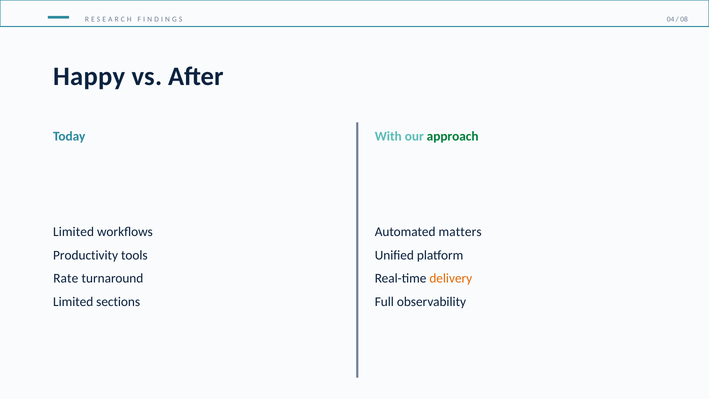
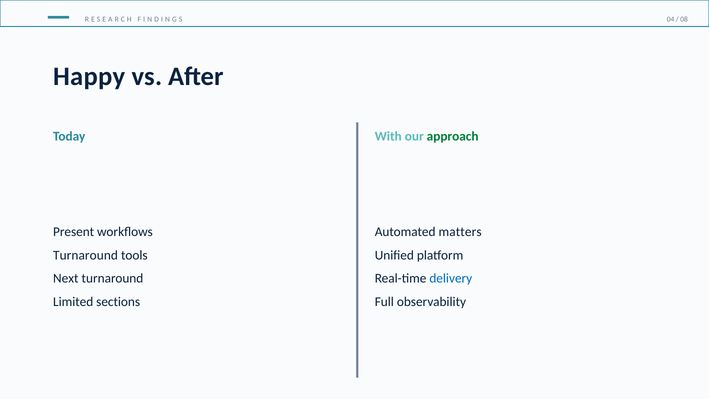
Limited: Limited -> Present (74, 232)
Productivity: Productivity -> Turnaround (86, 255)
Rate: Rate -> Next (66, 278)
delivery colour: orange -> blue (451, 278)
